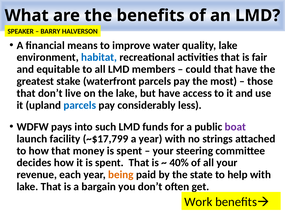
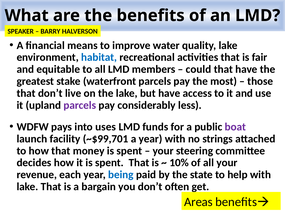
parcels colour: blue -> purple (80, 105)
such: such -> uses (106, 127)
~$17,799: ~$17,799 -> ~$99,701 (106, 139)
40%: 40% -> 10% (179, 163)
being colour: orange -> blue (121, 175)
Work: Work -> Areas (198, 202)
